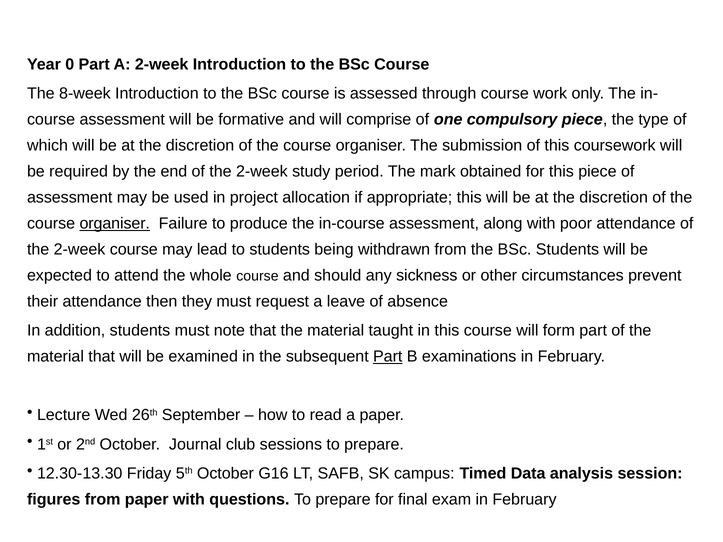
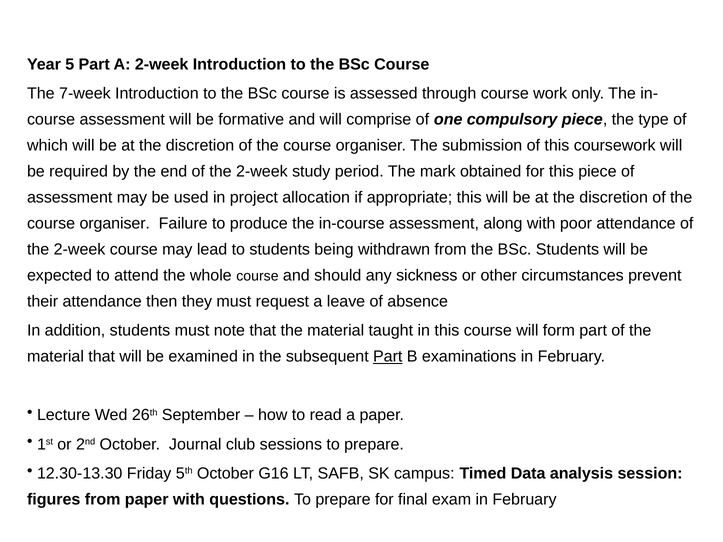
0: 0 -> 5 (70, 65)
8-week: 8-week -> 7-week (85, 94)
organiser underline: present -> none (115, 224)
